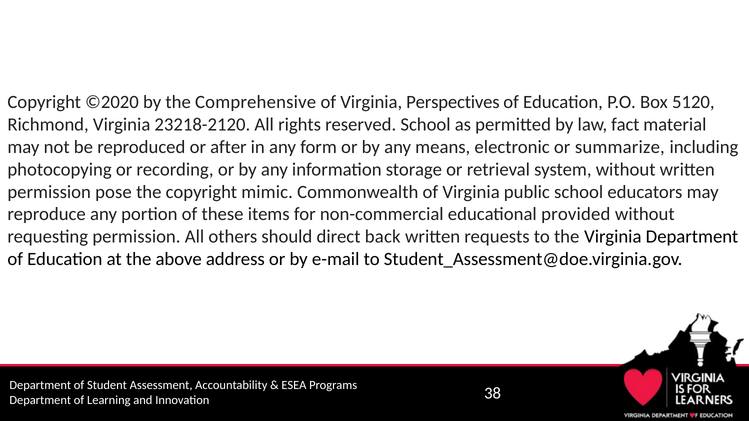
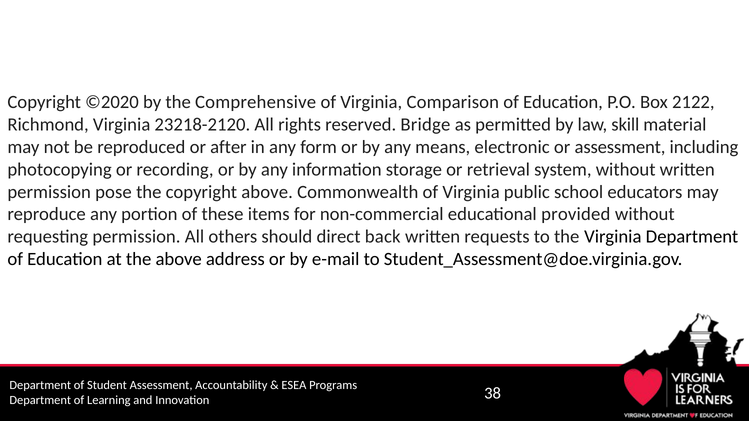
Perspectives: Perspectives -> Comparison (453, 102)
5120: 5120 -> 2122 (693, 102)
reserved School: School -> Bridge (425, 125)
fact: fact -> skill (625, 125)
or summarize: summarize -> assessment (620, 147)
copyright mimic: mimic -> above (267, 192)
